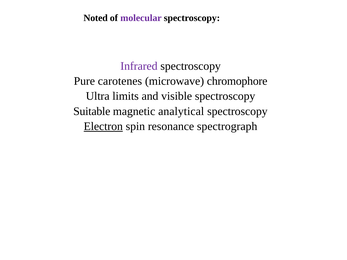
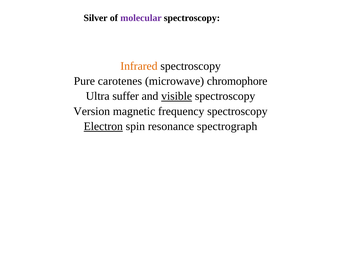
Noted: Noted -> Silver (96, 18)
Infrared colour: purple -> orange (139, 66)
limits: limits -> suffer (126, 96)
visible underline: none -> present (177, 96)
Suitable: Suitable -> Version (92, 111)
analytical: analytical -> frequency (181, 111)
